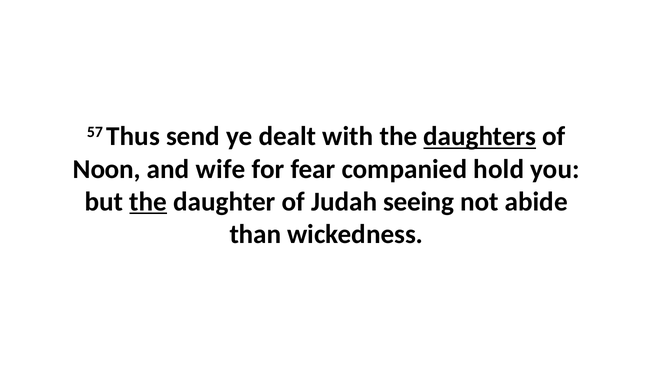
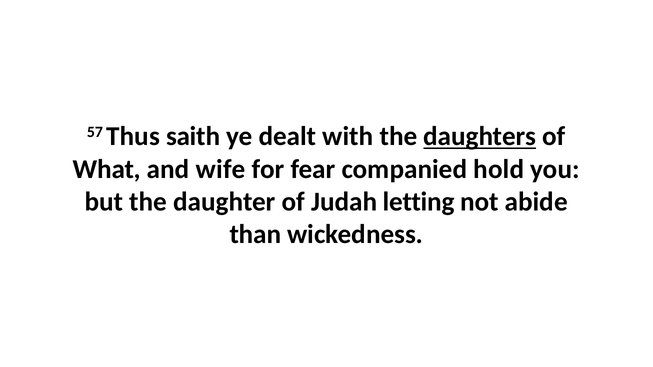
send: send -> saith (193, 137)
Noon: Noon -> What (107, 169)
the underline: present -> none (148, 202)
seeing: seeing -> letting (419, 202)
